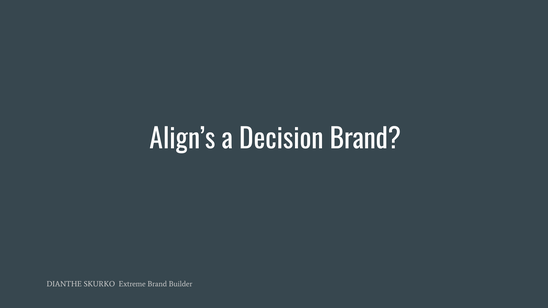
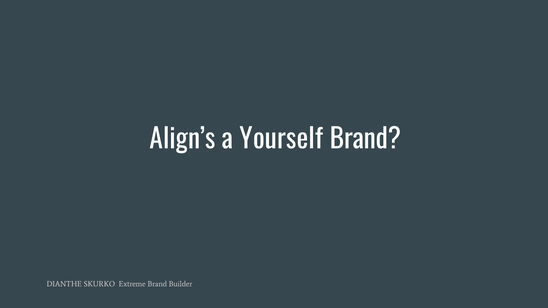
Decision: Decision -> Yourself (281, 140)
